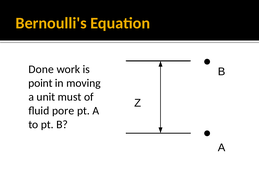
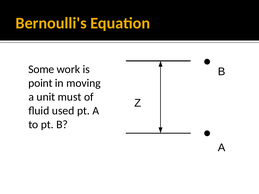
Done: Done -> Some (41, 69)
pore: pore -> used (63, 111)
